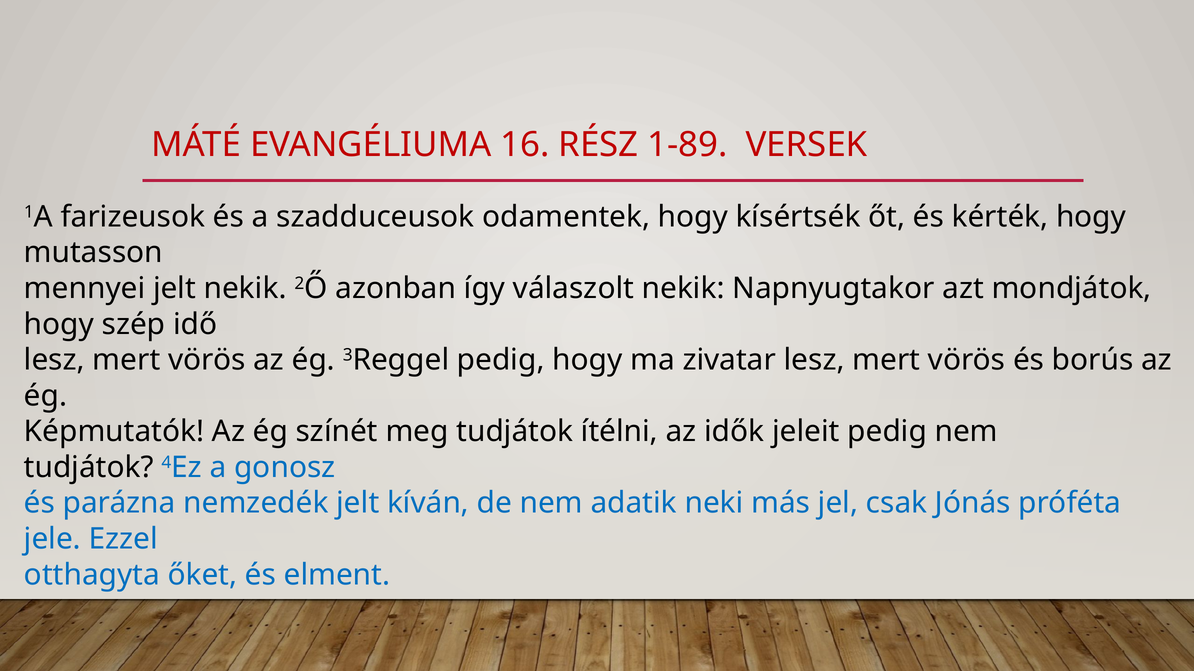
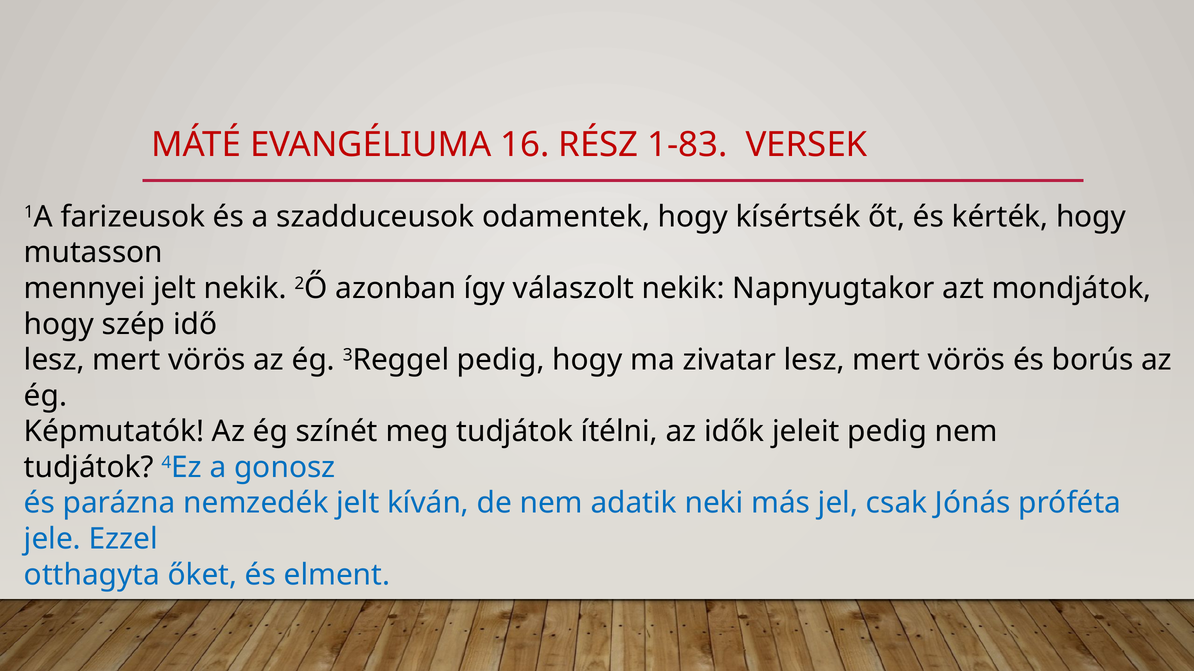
1-89: 1-89 -> 1-83 (687, 145)
